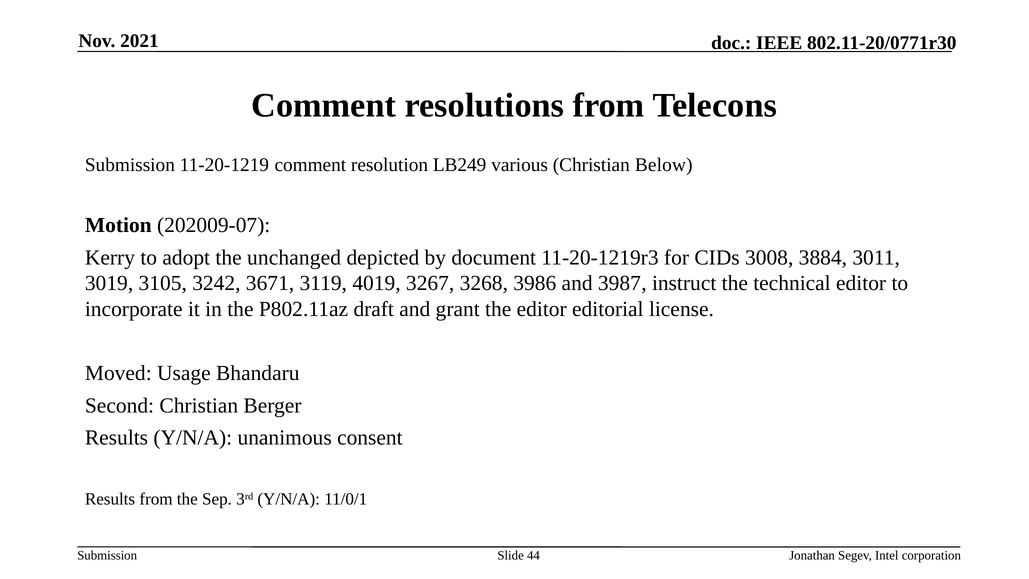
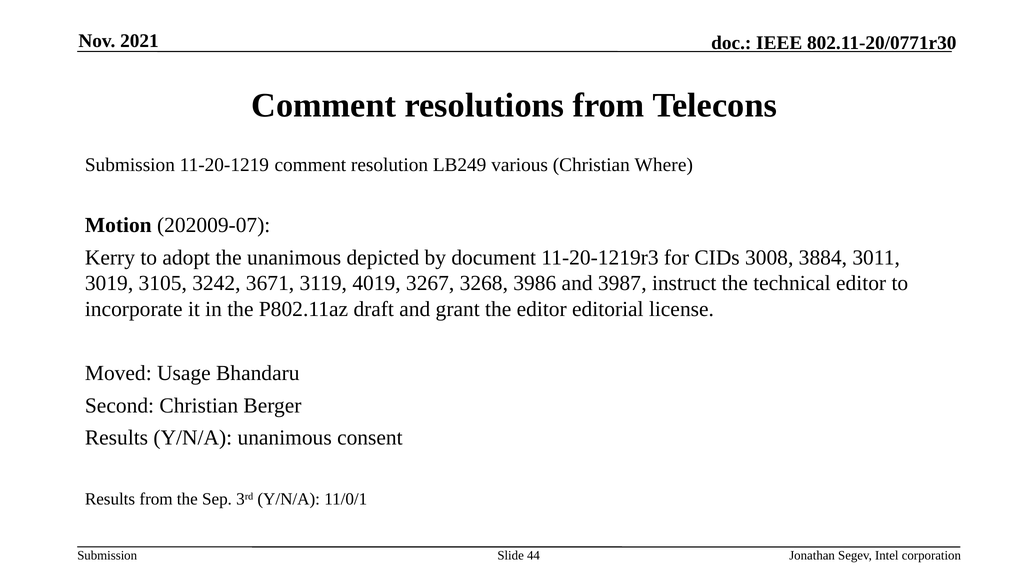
Below: Below -> Where (664, 165)
the unchanged: unchanged -> unanimous (294, 257)
